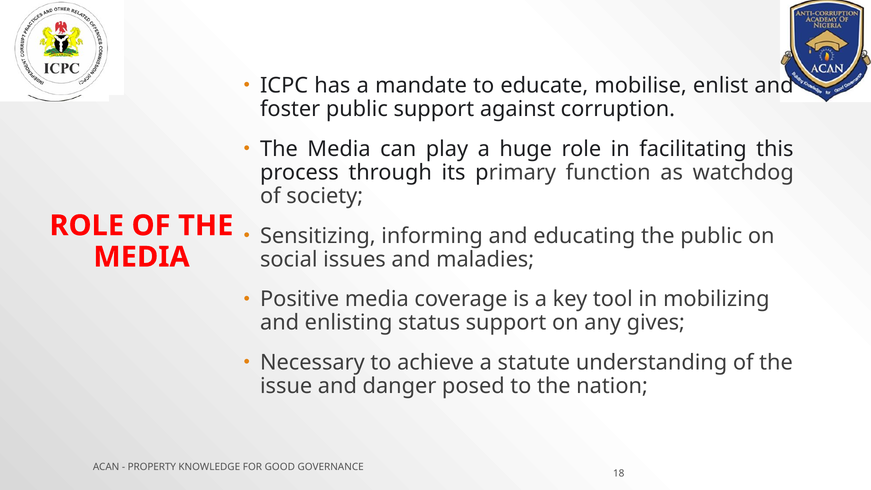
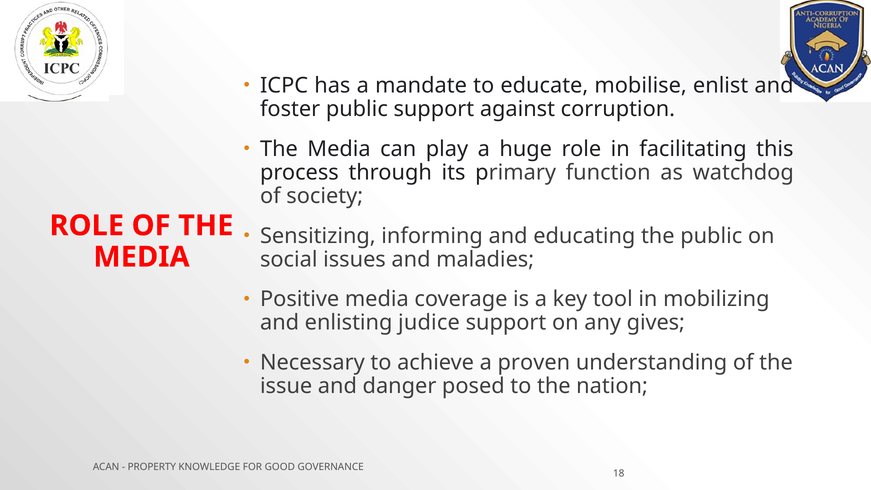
status: status -> judice (429, 323)
statute: statute -> proven (534, 363)
